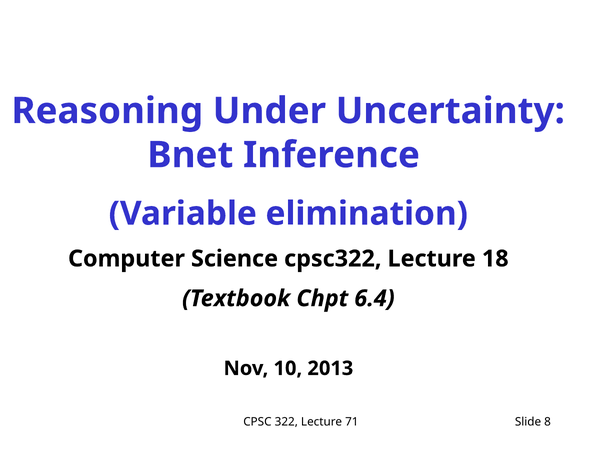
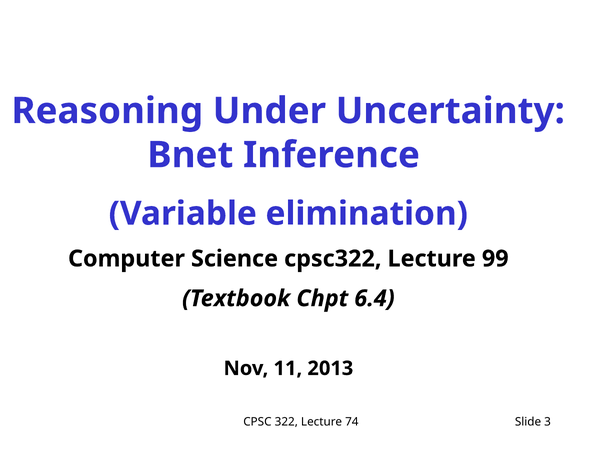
18: 18 -> 99 (495, 259)
10: 10 -> 11 (288, 369)
71: 71 -> 74 (352, 422)
8: 8 -> 3 (548, 422)
